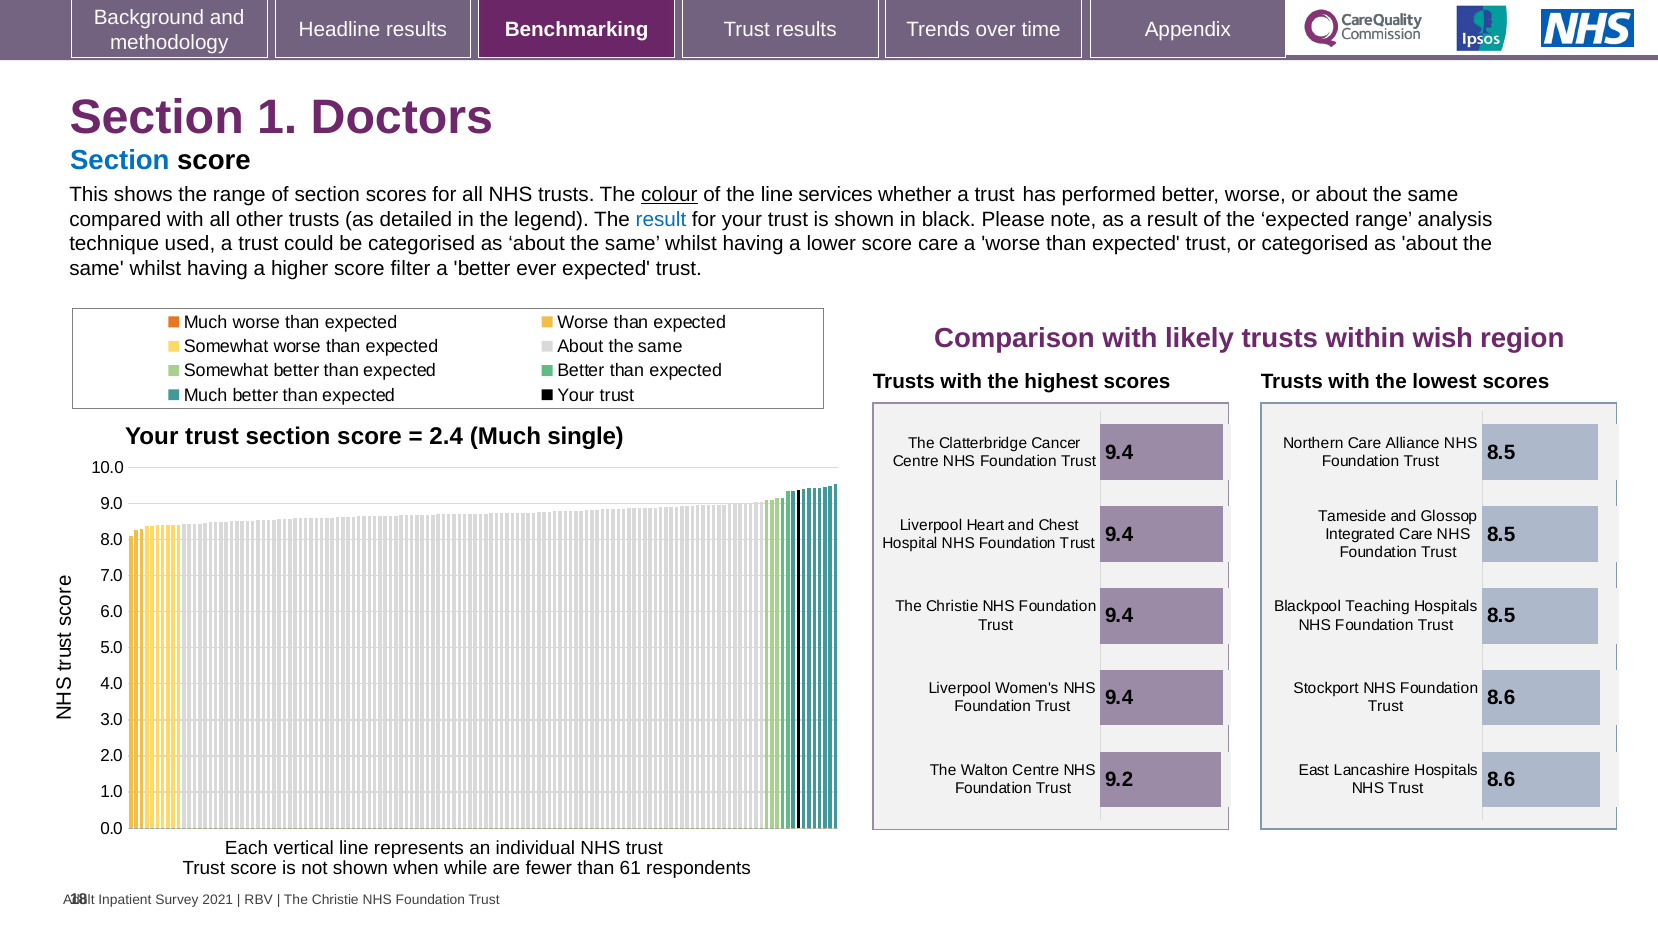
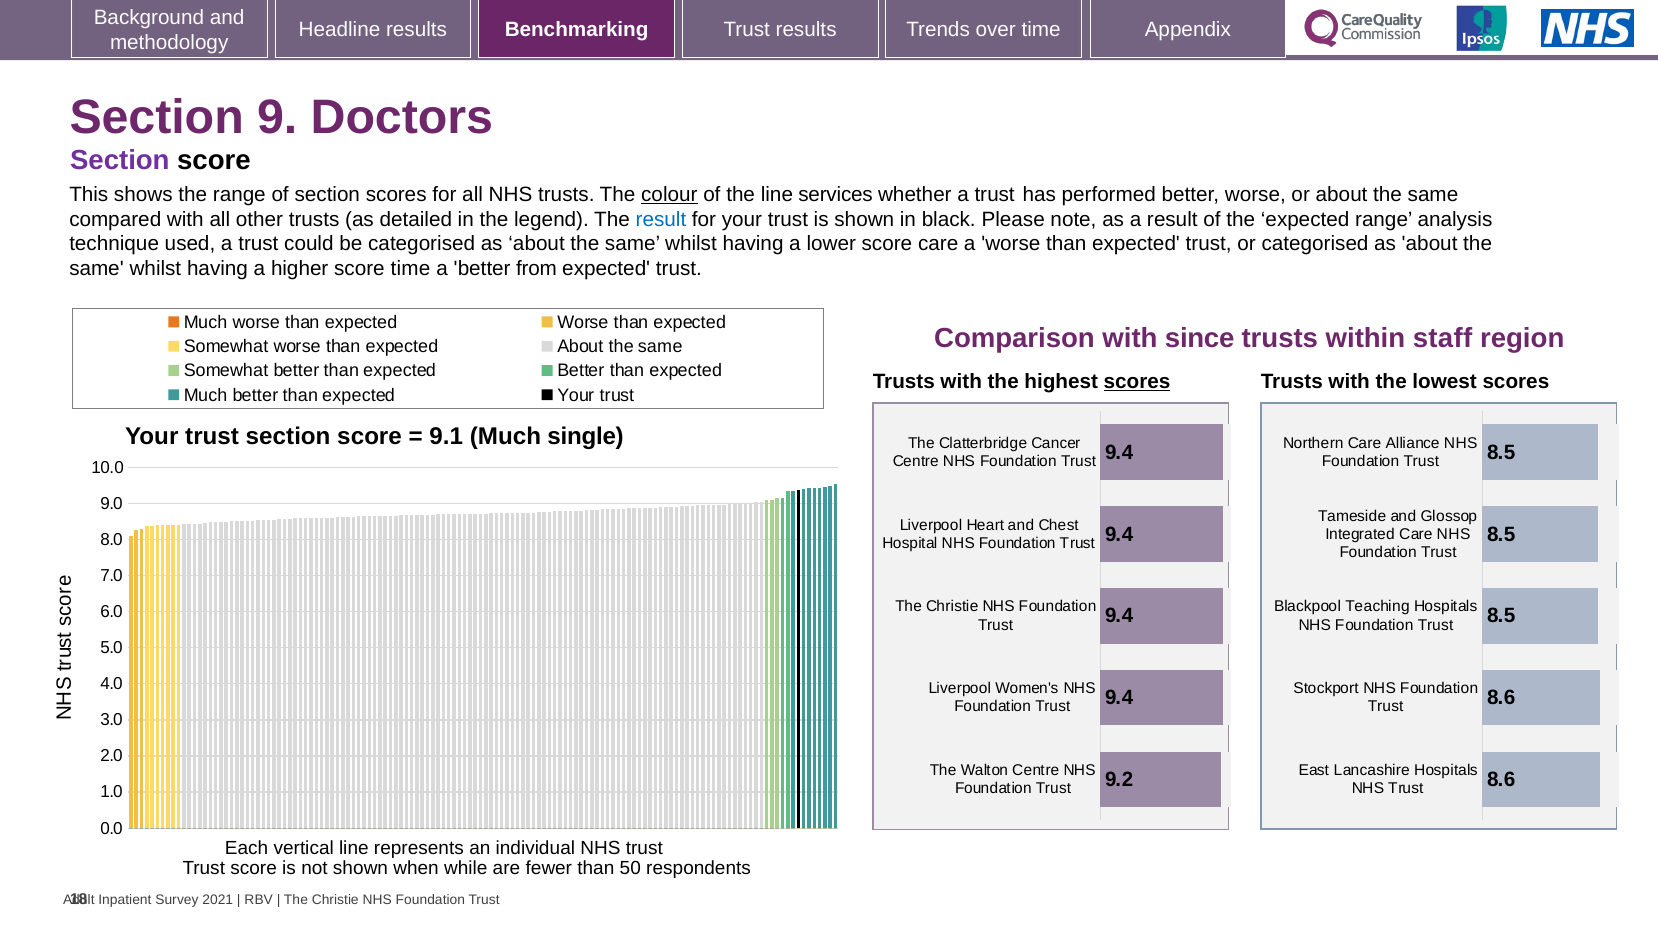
1: 1 -> 9 (277, 117)
Section colour: blue -> purple (120, 161)
score filter: filter -> time (411, 269)
ever: ever -> from (537, 269)
likely: likely -> since (1200, 338)
wish: wish -> staff (1443, 338)
scores underline: none -> present (1137, 382)
2.4: 2.4 -> 9.1 (446, 437)
61: 61 -> 50 (630, 869)
